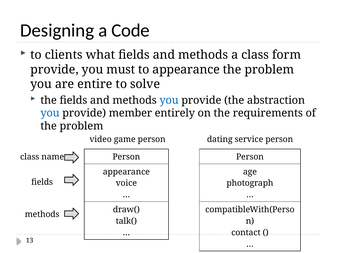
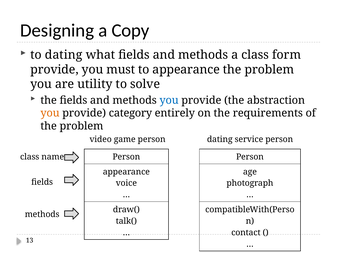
Code: Code -> Copy (130, 31)
to clients: clients -> dating (64, 55)
entire: entire -> utility (95, 84)
you colour: blue -> orange (50, 113)
member: member -> category (130, 113)
